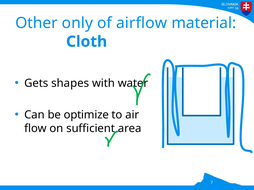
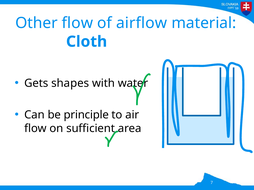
Other only: only -> flow (77, 23)
optimize: optimize -> principle (86, 115)
